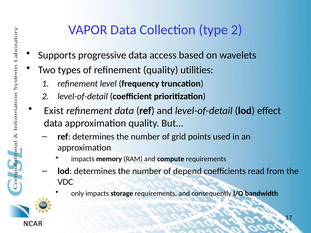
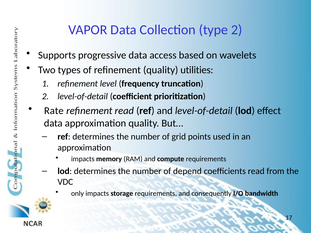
Exist: Exist -> Rate (54, 111)
refinement data: data -> read (124, 111)
